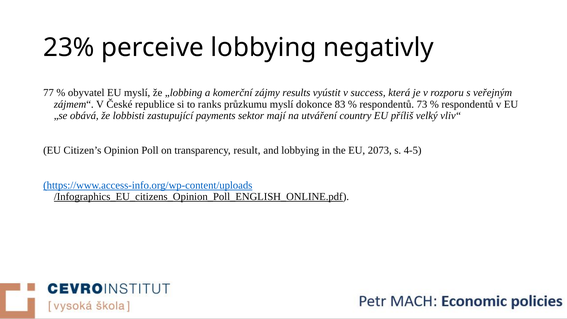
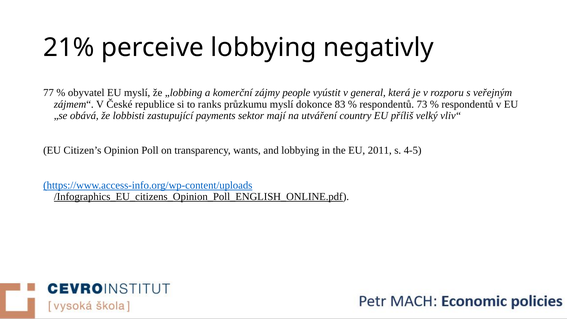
23%: 23% -> 21% (69, 48)
results: results -> people (296, 93)
success: success -> general (368, 93)
result: result -> wants (247, 150)
2073: 2073 -> 2011 (380, 150)
